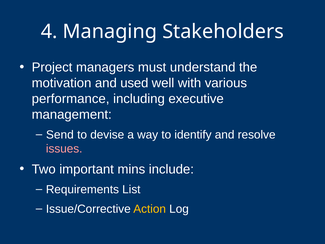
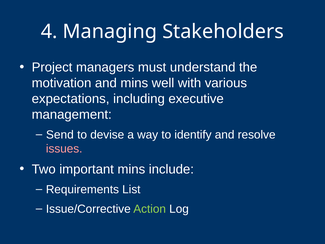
and used: used -> mins (134, 83)
performance: performance -> expectations (71, 99)
Action colour: yellow -> light green (150, 209)
